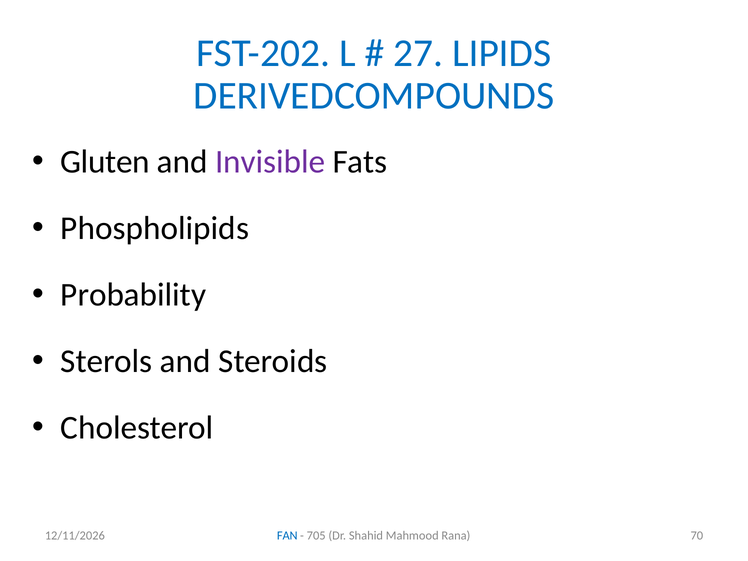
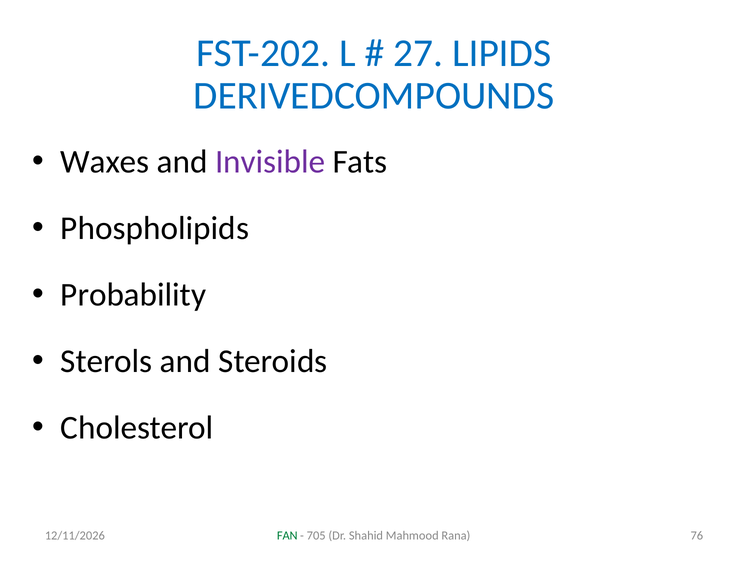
Gluten: Gluten -> Waxes (105, 162)
FAN colour: blue -> green (287, 536)
70: 70 -> 76 (697, 536)
